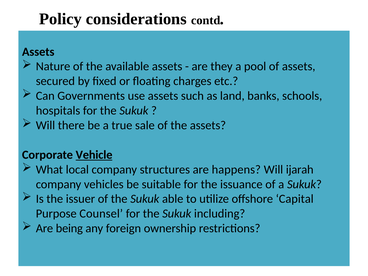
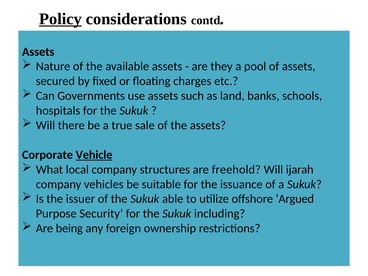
Policy underline: none -> present (60, 19)
happens: happens -> freehold (236, 169)
Capital: Capital -> Argued (295, 199)
Counsel: Counsel -> Security (101, 214)
